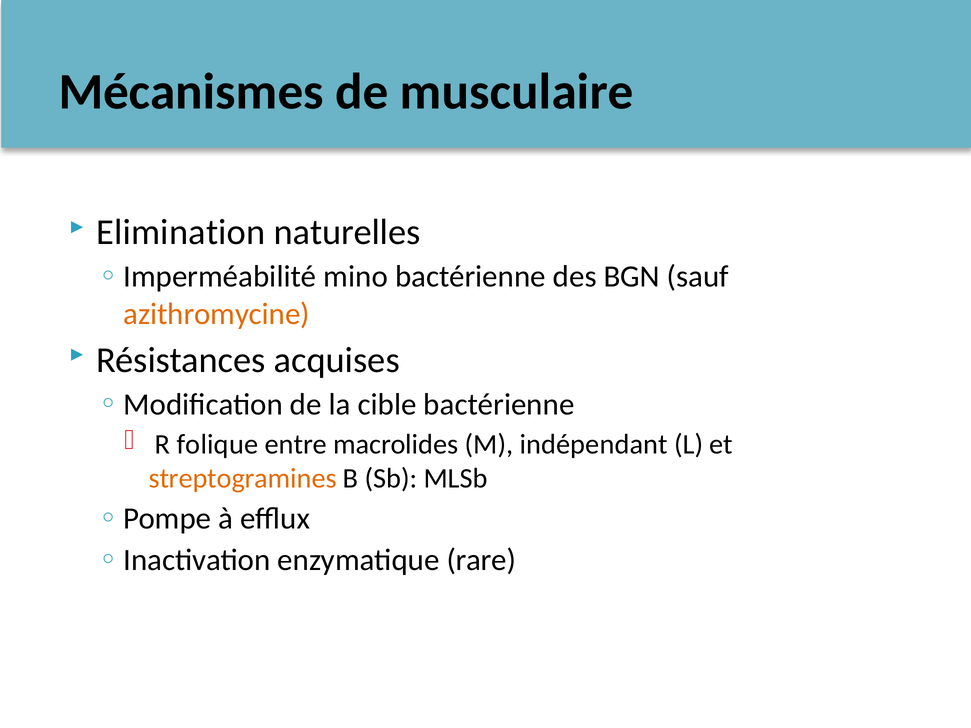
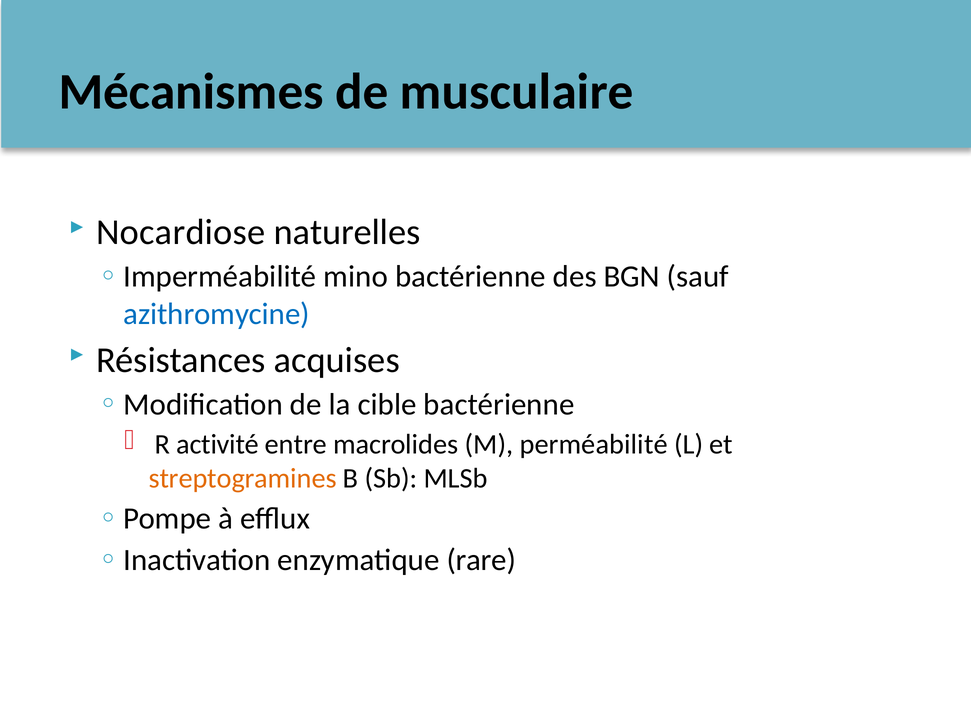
Elimination: Elimination -> Nocardiose (181, 232)
azithromycine colour: orange -> blue (216, 314)
folique: folique -> activité (218, 445)
indépendant: indépendant -> perméabilité (594, 445)
